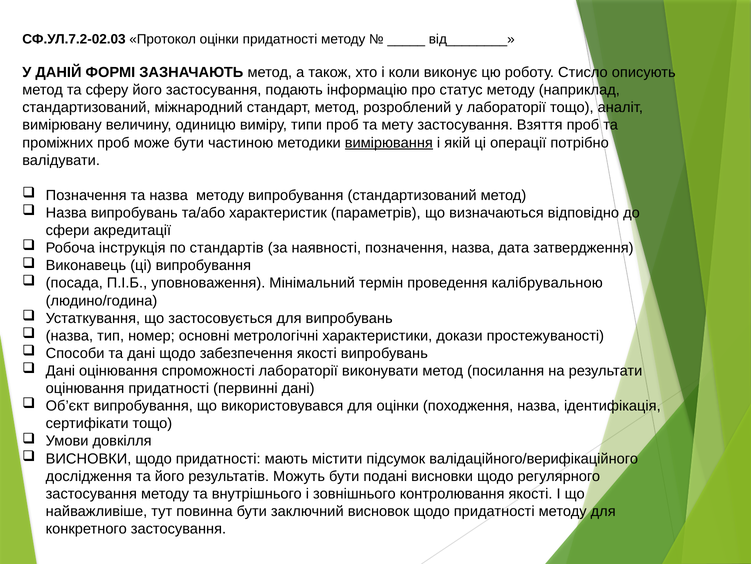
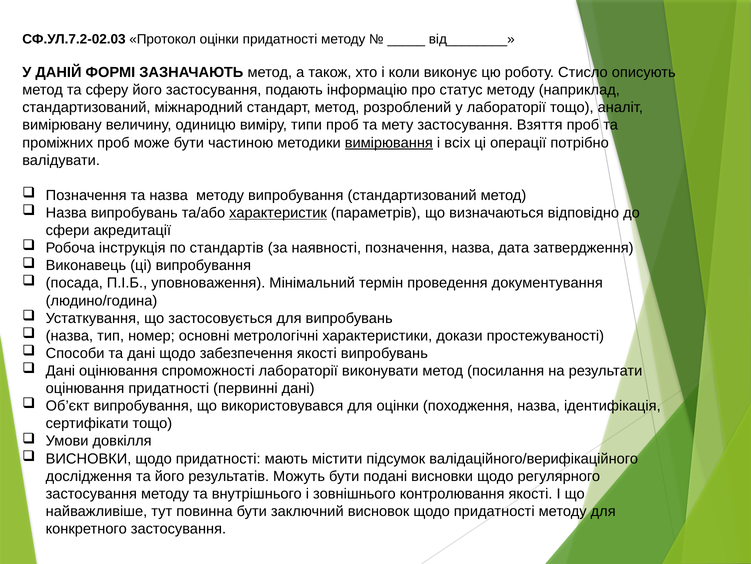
якій: якій -> всіх (457, 143)
характеристик underline: none -> present (278, 213)
калібрувальною: калібрувальною -> документування (547, 283)
